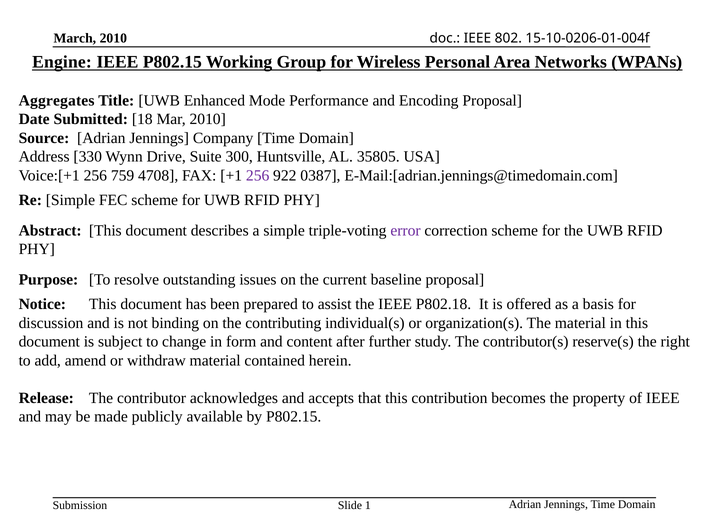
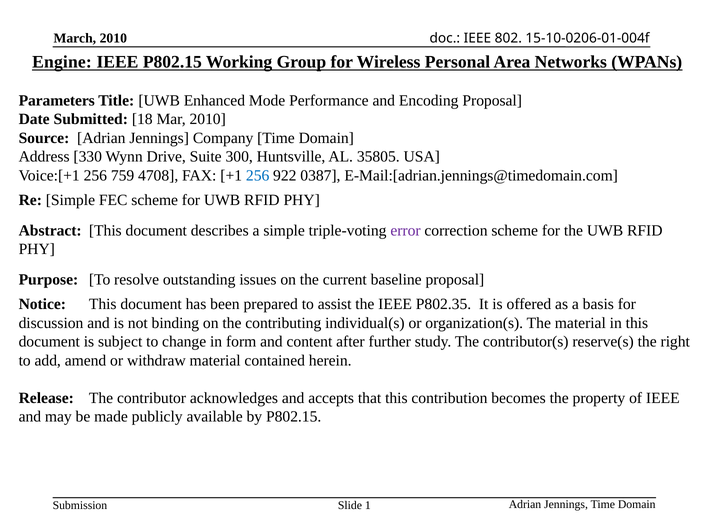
Aggregates: Aggregates -> Parameters (57, 101)
256 colour: purple -> blue (258, 176)
P802.18: P802.18 -> P802.35 (444, 304)
